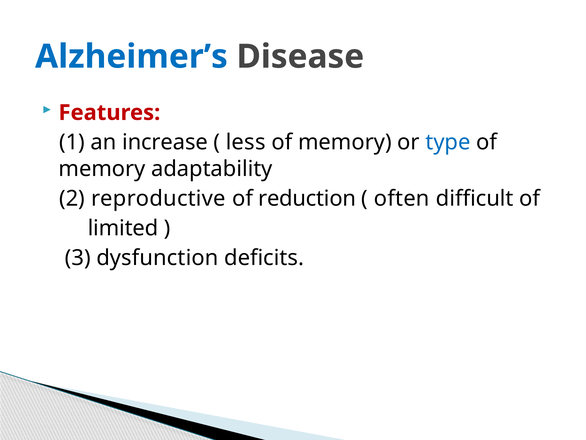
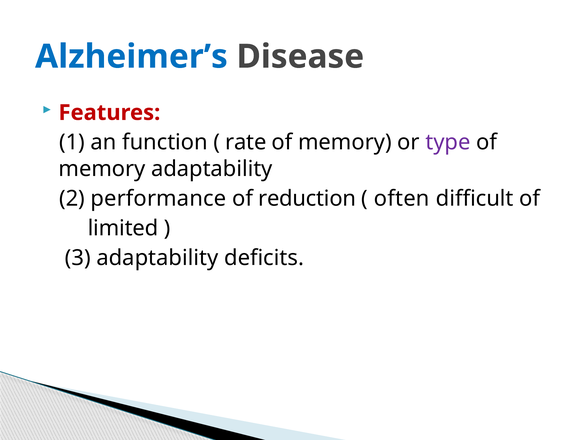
increase: increase -> function (165, 142)
less: less -> rate (246, 142)
type colour: blue -> purple (448, 142)
reproductive: reproductive -> performance (158, 198)
3 dysfunction: dysfunction -> adaptability (157, 258)
